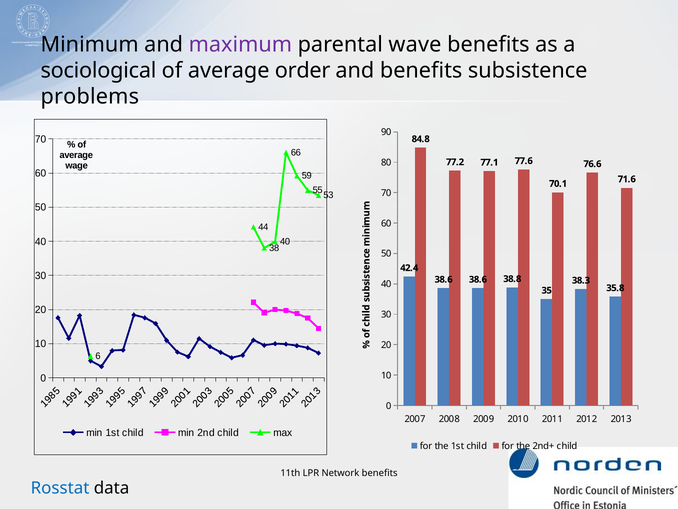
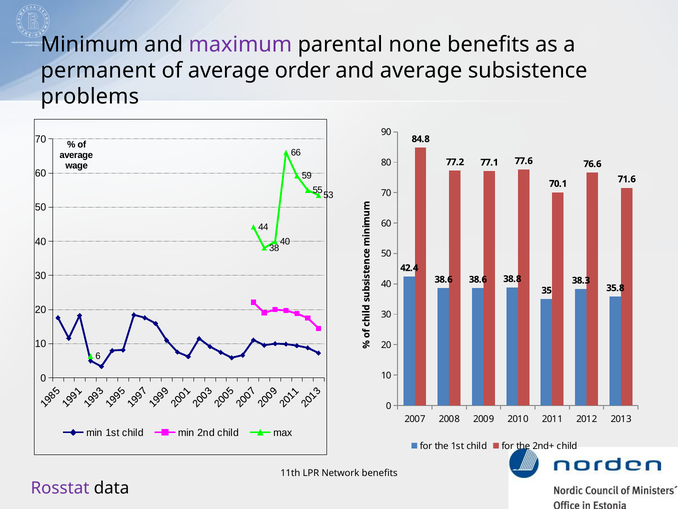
wave: wave -> none (415, 45)
sociological: sociological -> permanent (98, 71)
and benefits: benefits -> average (421, 71)
Rosstat colour: blue -> purple (60, 488)
